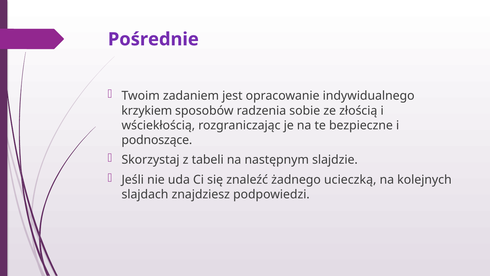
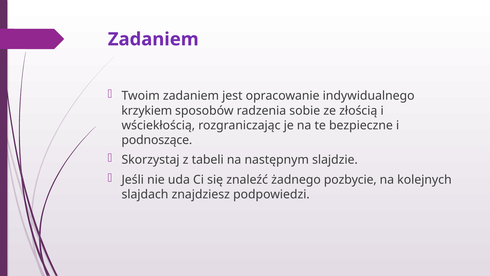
Pośrednie: Pośrednie -> Zadaniem (153, 39)
ucieczką: ucieczką -> pozbycie (350, 180)
